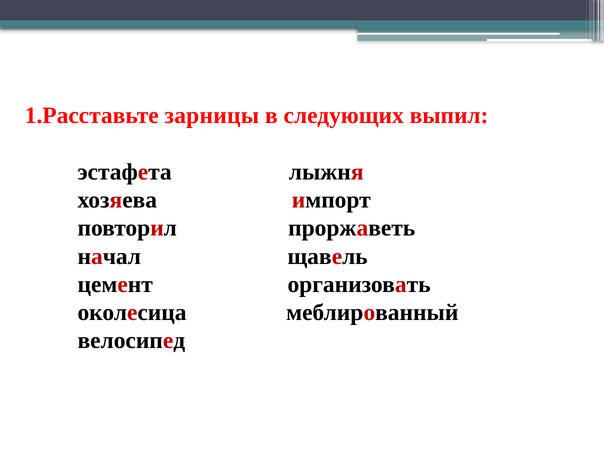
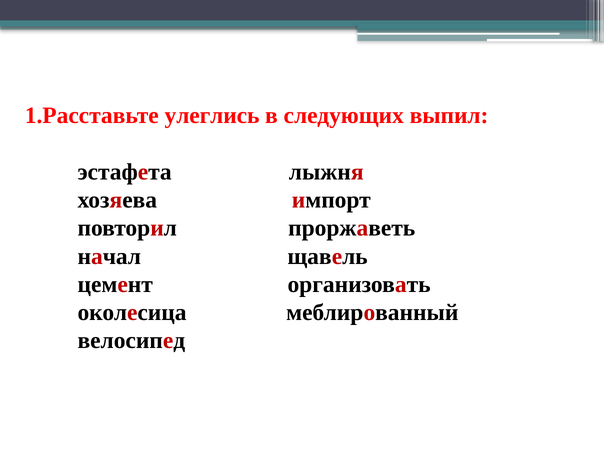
зарницы: зарницы -> улеглись (212, 116)
